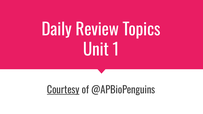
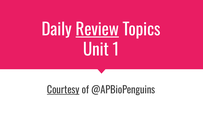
Review underline: none -> present (97, 30)
